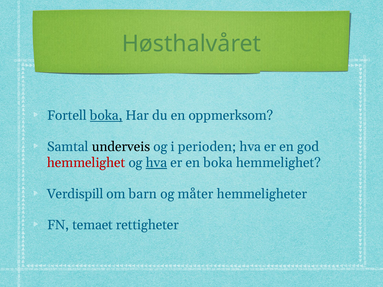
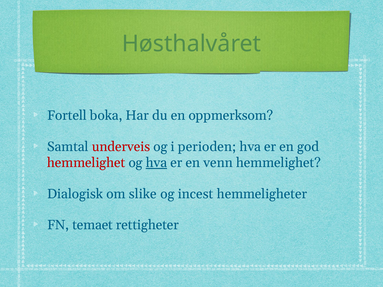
boka underline: present -> none (106, 116)
underveis colour: black -> red (121, 147)
en boka: boka -> venn (218, 163)
Verdispill: Verdispill -> Dialogisk (75, 194)
barn: barn -> slike (143, 194)
måter: måter -> incest (196, 194)
